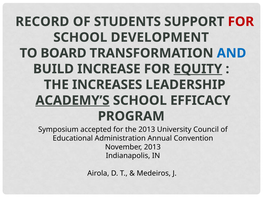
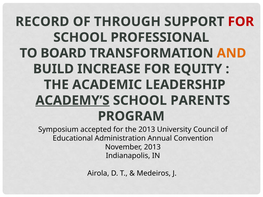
STUDENTS: STUDENTS -> THROUGH (127, 22)
DEVELOPMENT: DEVELOPMENT -> PROFESSIONAL (160, 37)
AND colour: blue -> orange (231, 53)
EQUITY underline: present -> none (198, 69)
INCREASES: INCREASES -> ACADEMIC (107, 85)
EFFICACY: EFFICACY -> PARENTS (200, 101)
